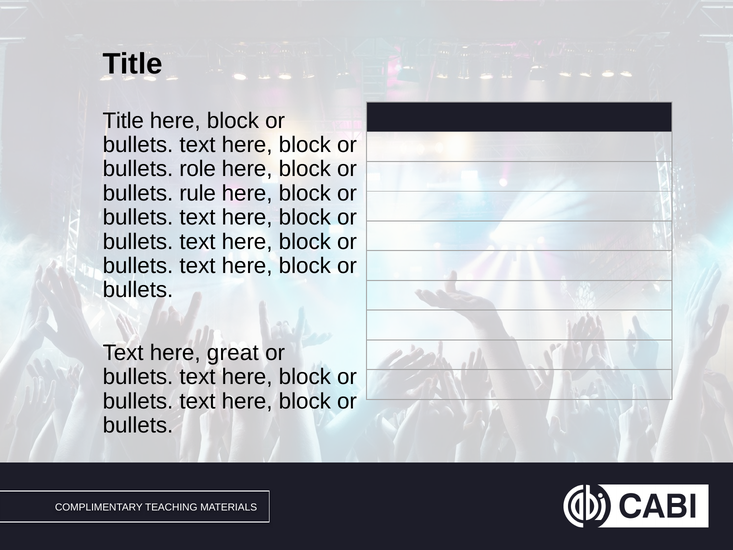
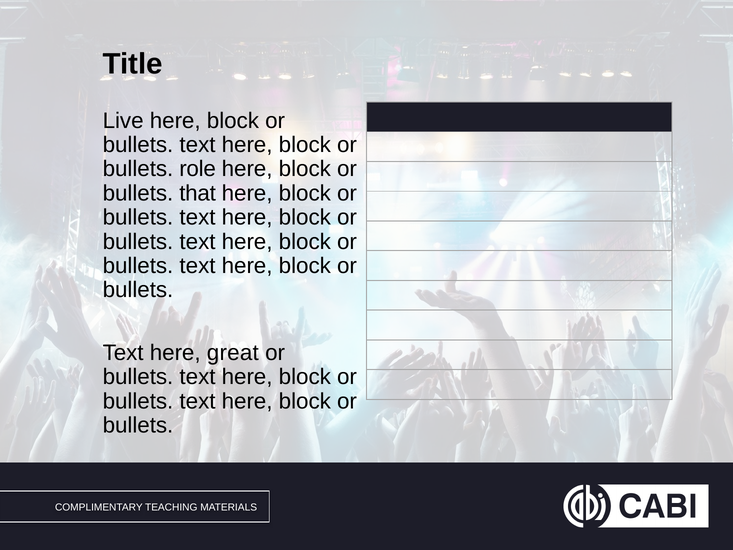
Title: Title -> Live (123, 121)
rule: rule -> that (198, 193)
